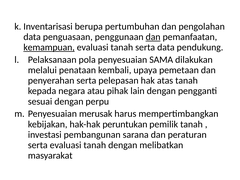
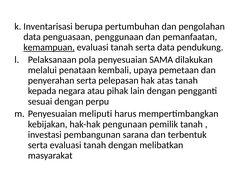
dan underline: present -> none (153, 37)
merusak: merusak -> meliputi (96, 114)
peruntukan: peruntukan -> pengunaan (125, 124)
peraturan: peraturan -> terbentuk (187, 135)
